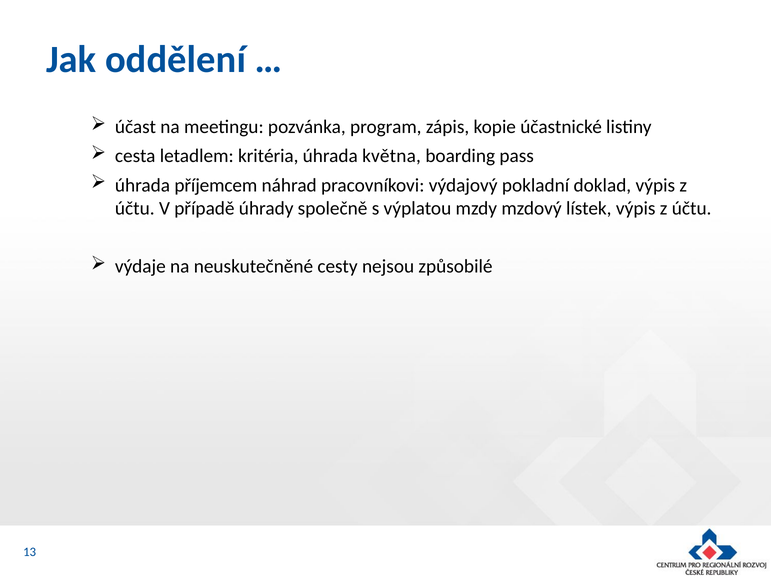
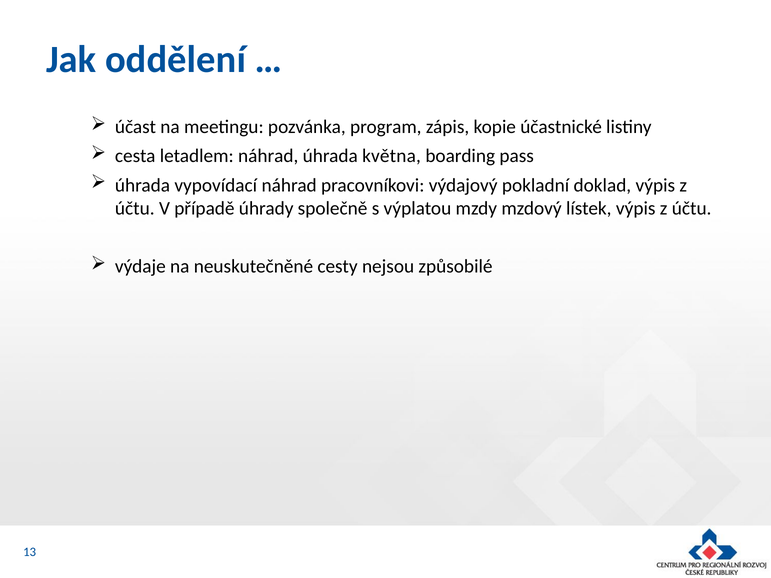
letadlem kritéria: kritéria -> náhrad (268, 156)
příjemcem: příjemcem -> vypovídací (216, 185)
